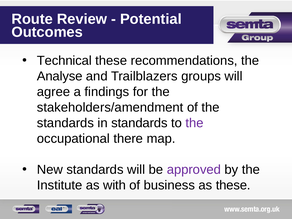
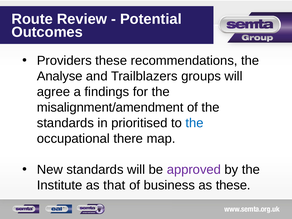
Technical: Technical -> Providers (64, 61)
stakeholders/amendment: stakeholders/amendment -> misalignment/amendment (110, 107)
in standards: standards -> prioritised (139, 123)
the colour: purple -> blue (195, 123)
with: with -> that (114, 185)
